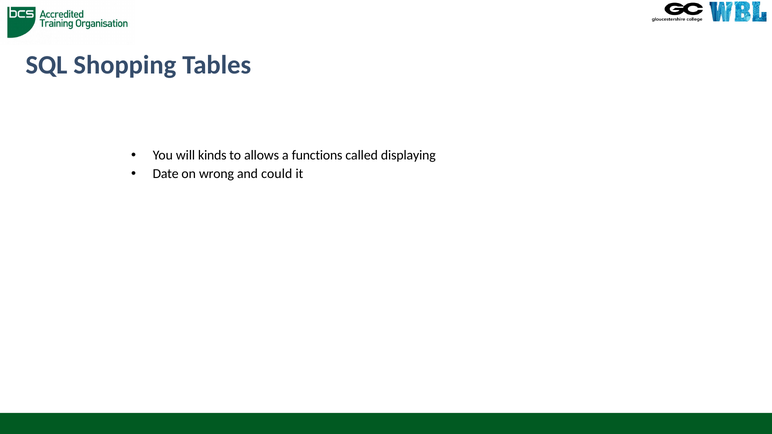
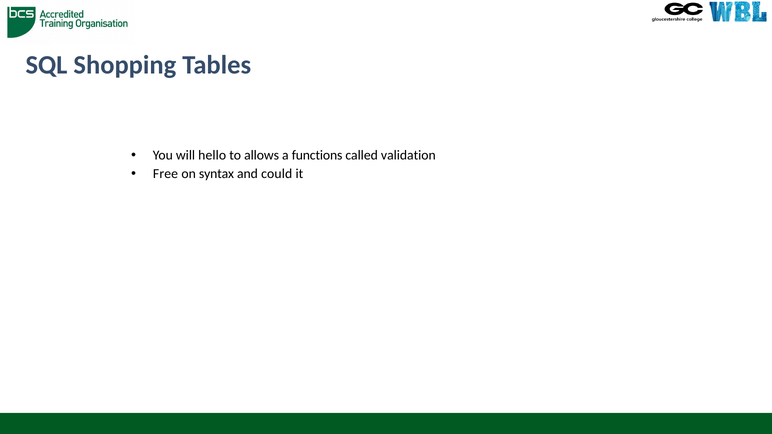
kinds: kinds -> hello (212, 155)
displaying: displaying -> validation (408, 155)
Date: Date -> Free (166, 174)
wrong: wrong -> syntax (217, 174)
